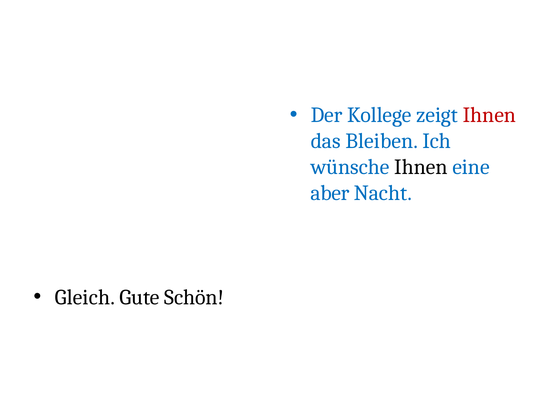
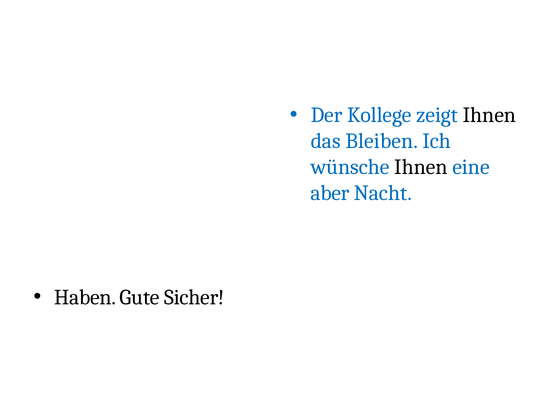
Ihnen colour: red -> black (489, 115)
Gleich: Gleich -> Haben (85, 298)
Schön: Schön -> Sicher (194, 298)
